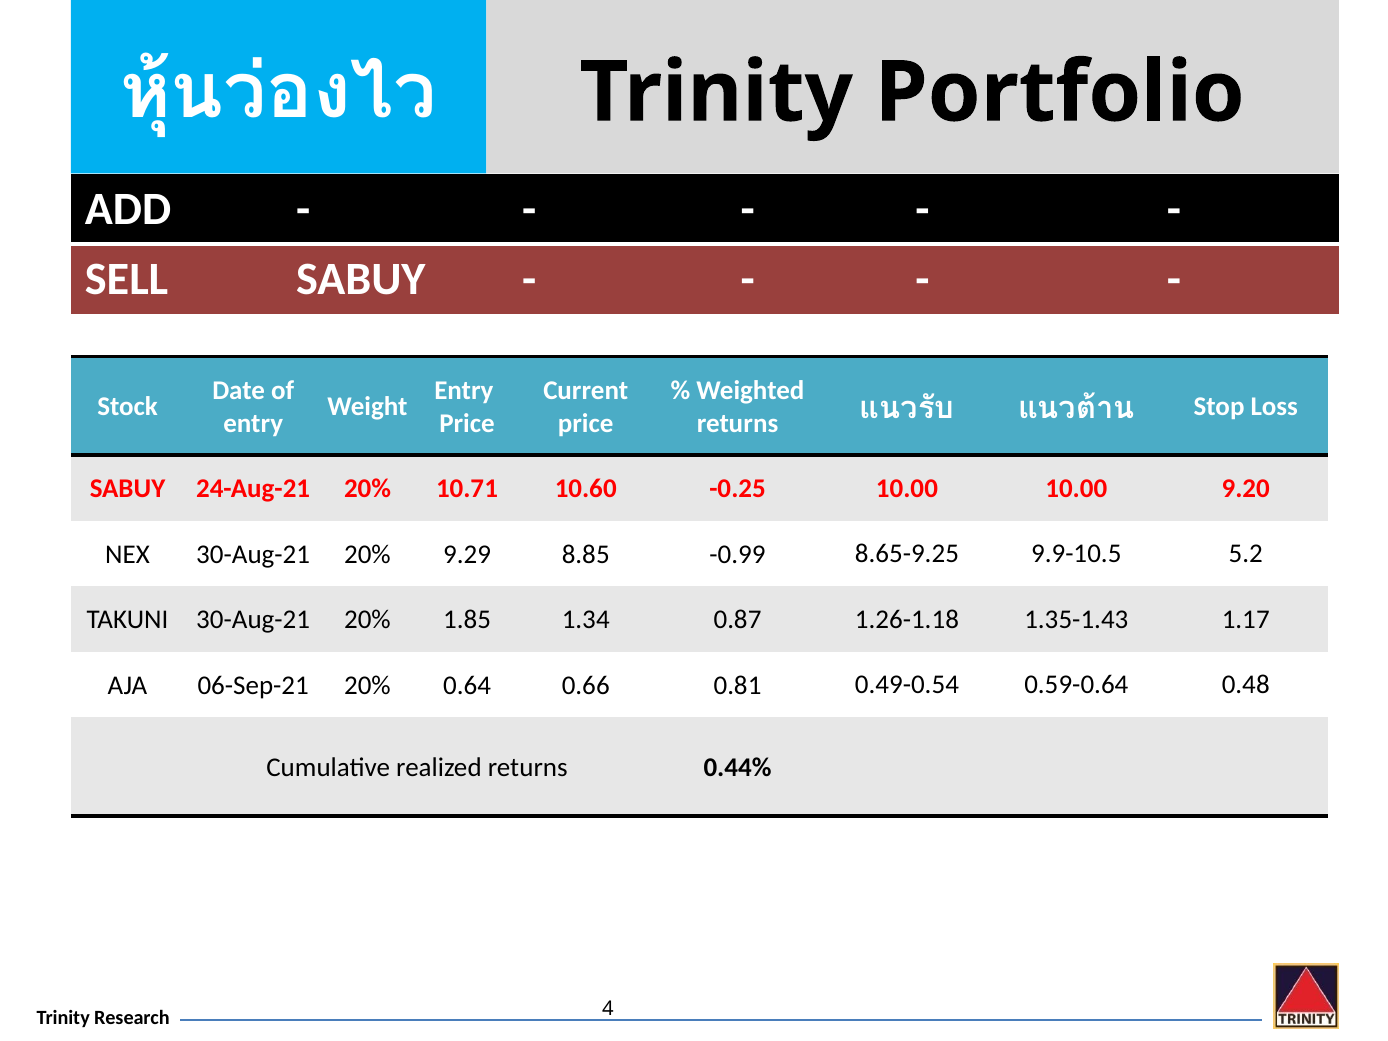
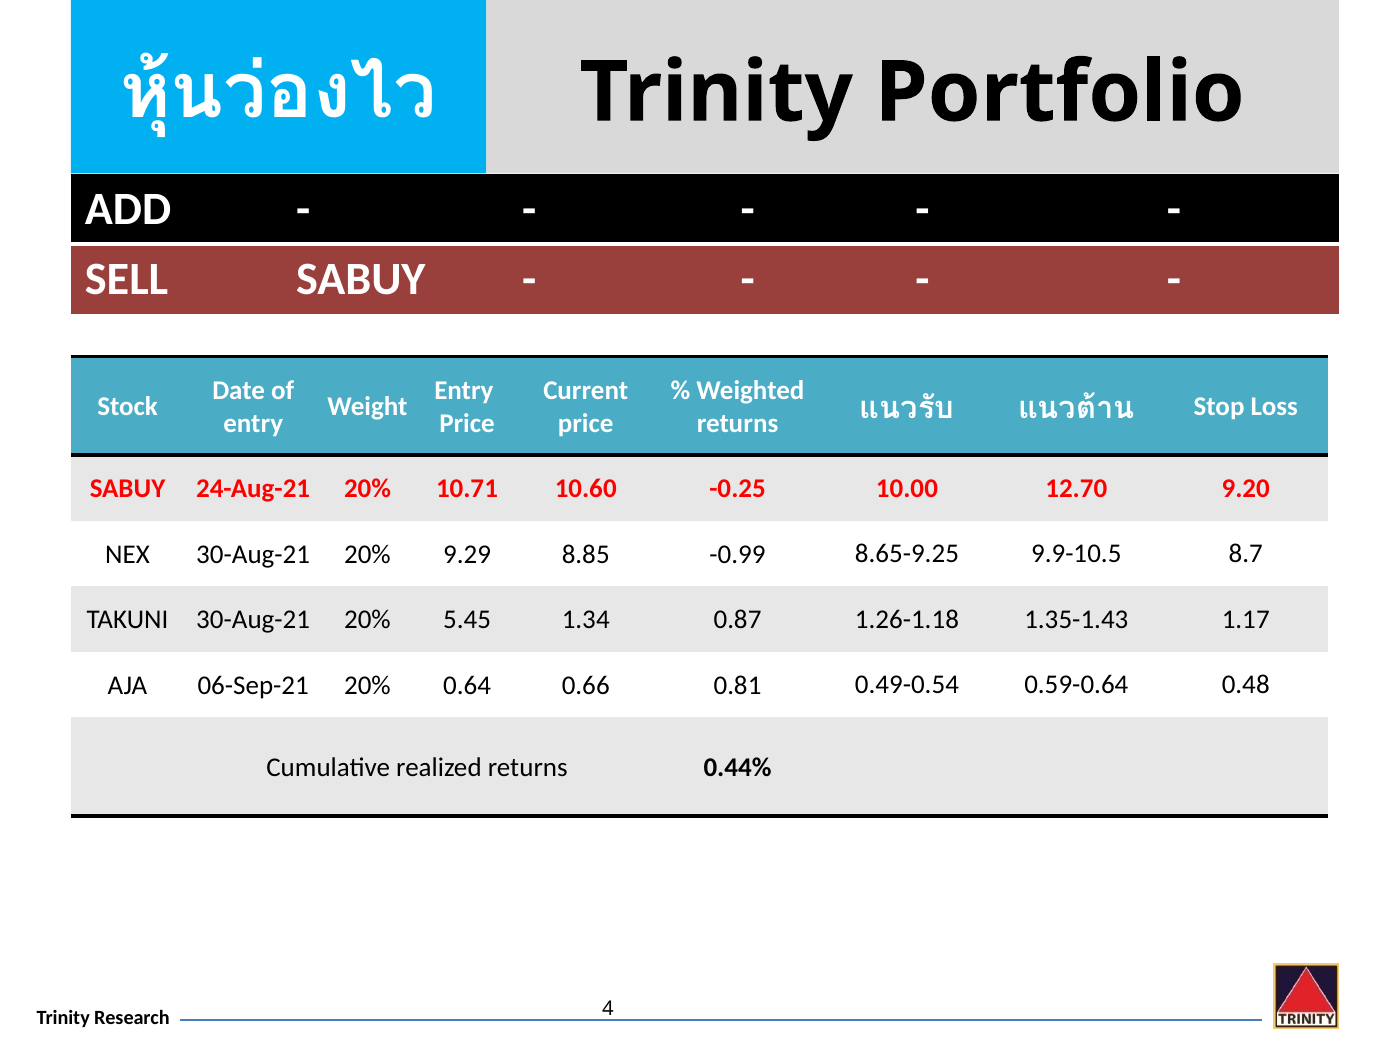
10.00 10.00: 10.00 -> 12.70 (1076, 488)
5.2: 5.2 -> 8.7 (1246, 554)
1.85: 1.85 -> 5.45 (467, 620)
